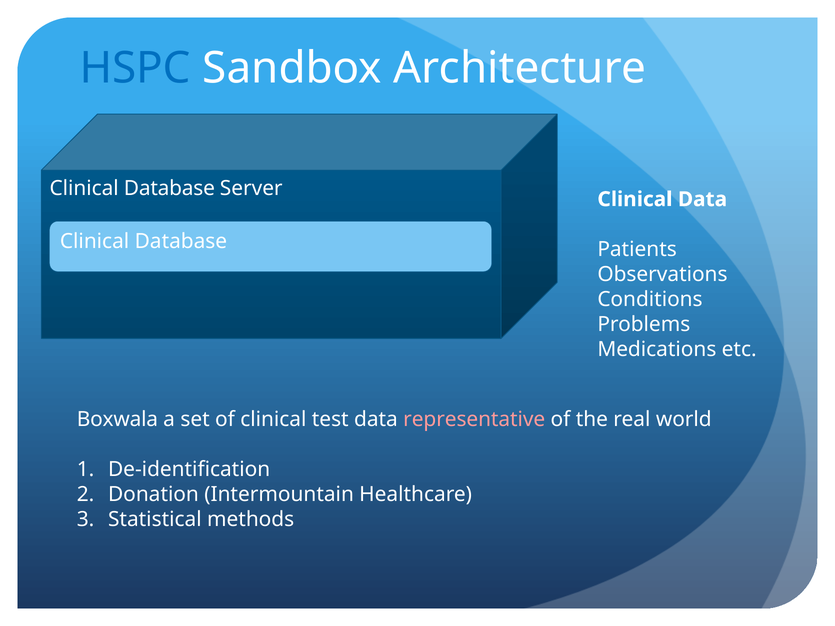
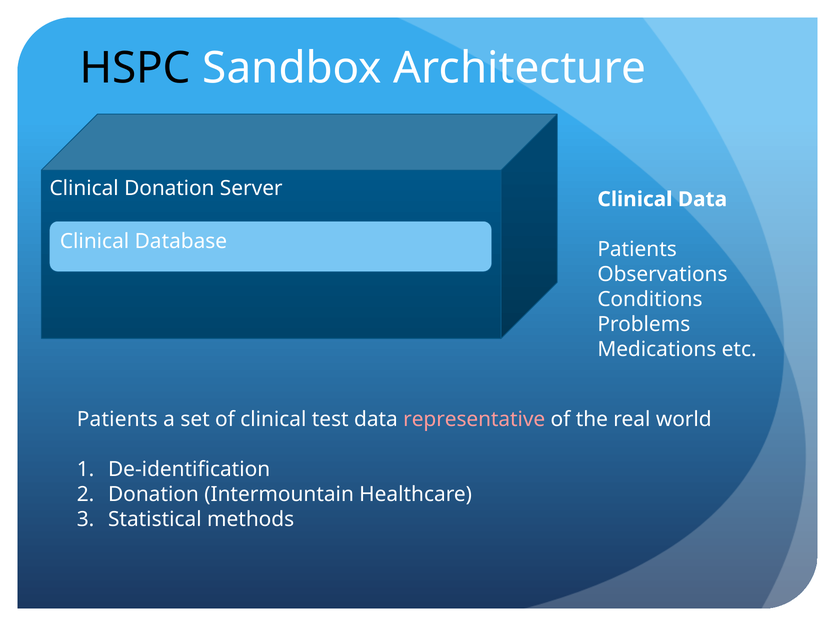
HSPC colour: blue -> black (135, 68)
Database: Database -> Donation (169, 188)
Boxwala: Boxwala -> Patients (117, 419)
